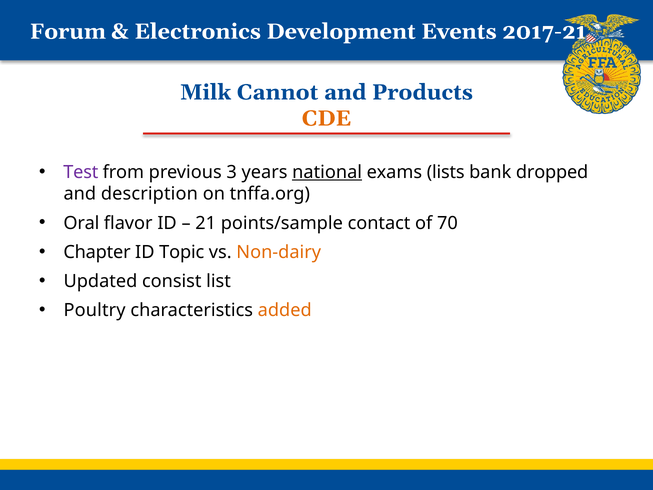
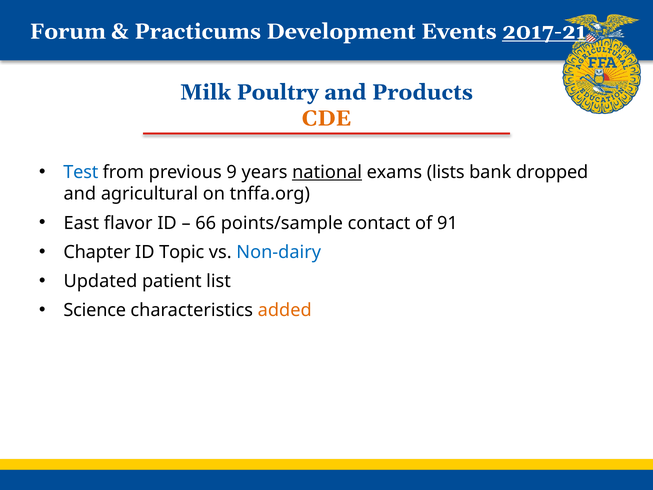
Electronics: Electronics -> Practicums (198, 32)
2017-21 underline: none -> present (544, 32)
Cannot: Cannot -> Poultry (278, 92)
Test colour: purple -> blue (81, 172)
3: 3 -> 9 (232, 172)
description: description -> agricultural (150, 194)
Oral: Oral -> East (81, 223)
21: 21 -> 66 (206, 223)
70: 70 -> 91 (447, 223)
Non-dairy colour: orange -> blue (279, 252)
consist: consist -> patient (172, 281)
Poultry: Poultry -> Science (95, 310)
